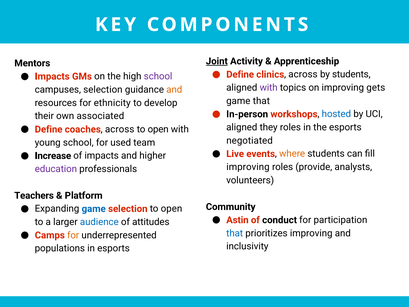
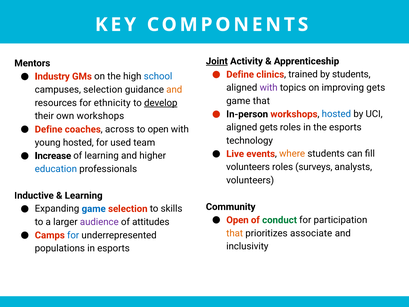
clinics across: across -> trained (303, 74)
Impacts: Impacts -> Industry (52, 76)
school colour: purple -> blue (158, 76)
develop underline: none -> present (161, 103)
own associated: associated -> workshops (100, 116)
aligned they: they -> gets (269, 127)
negotiated: negotiated -> technology (250, 140)
young school: school -> hosted (78, 142)
of impacts: impacts -> learning (102, 156)
improving: improving -> volunteers (248, 167)
provide: provide -> surveys (314, 167)
education colour: purple -> blue (56, 169)
Teachers: Teachers -> Inductive (34, 195)
Platform: Platform -> Learning (84, 195)
selection to open: open -> skills (172, 209)
Astin: Astin -> Open (237, 220)
conduct colour: black -> green (280, 220)
audience colour: blue -> purple (99, 222)
that colour: blue -> orange (235, 233)
prioritizes improving: improving -> associate (311, 233)
for colour: orange -> blue (73, 235)
